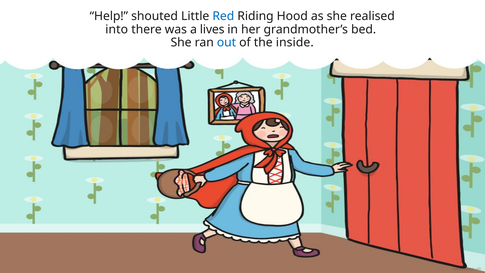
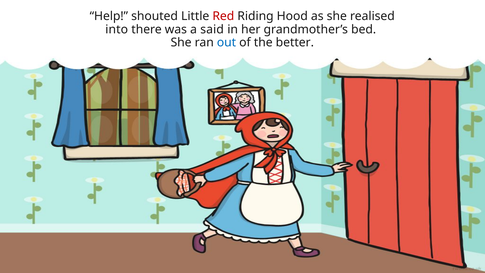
Red colour: blue -> red (223, 16)
lives: lives -> said (212, 29)
inside: inside -> better (295, 42)
